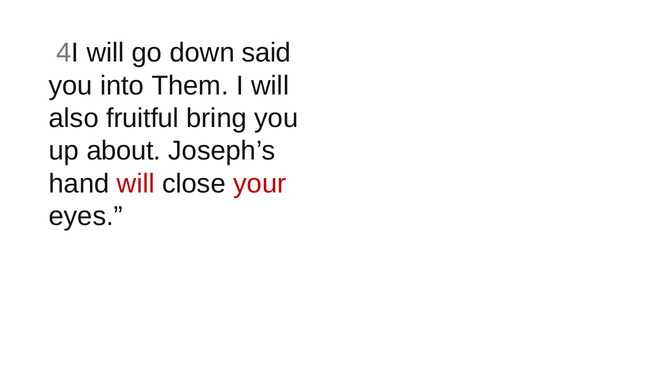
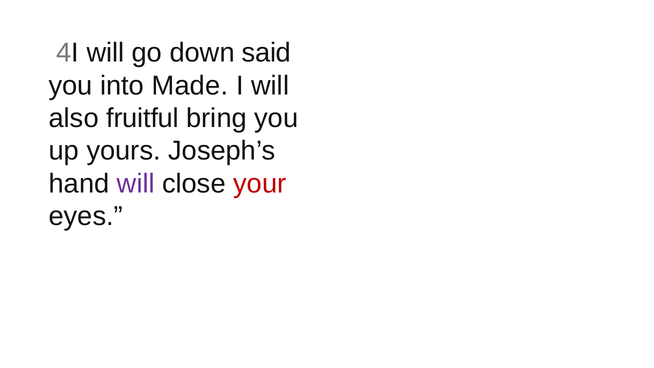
Them: Them -> Made (190, 85)
about: about -> yours (124, 151)
will colour: red -> purple (136, 184)
